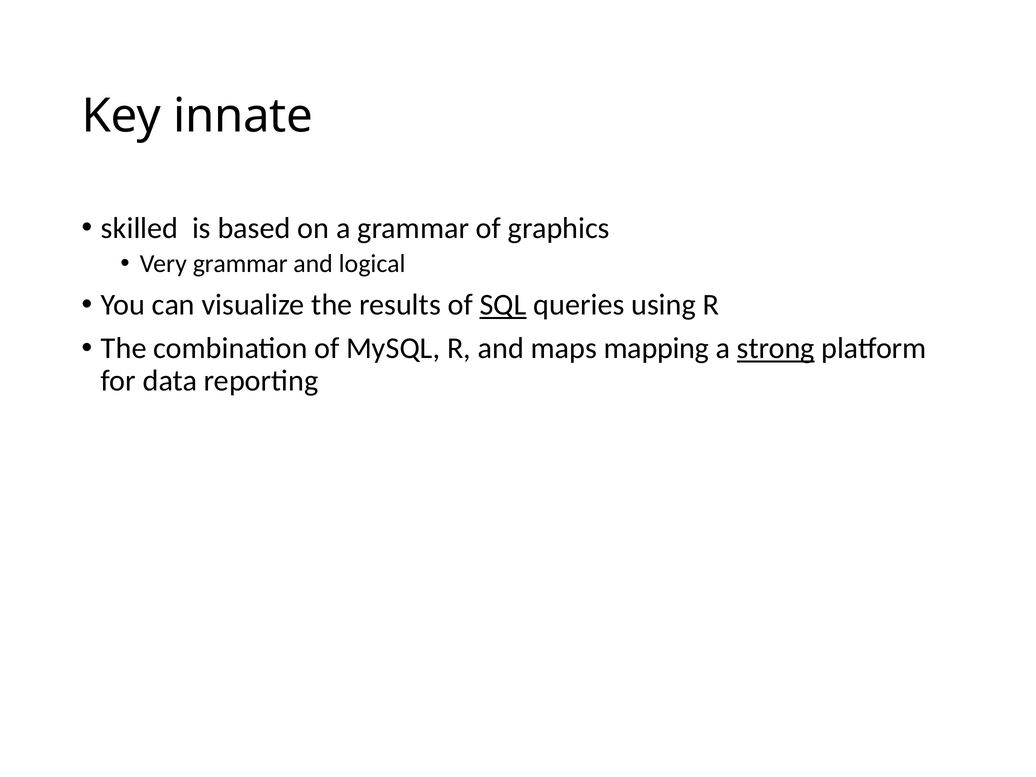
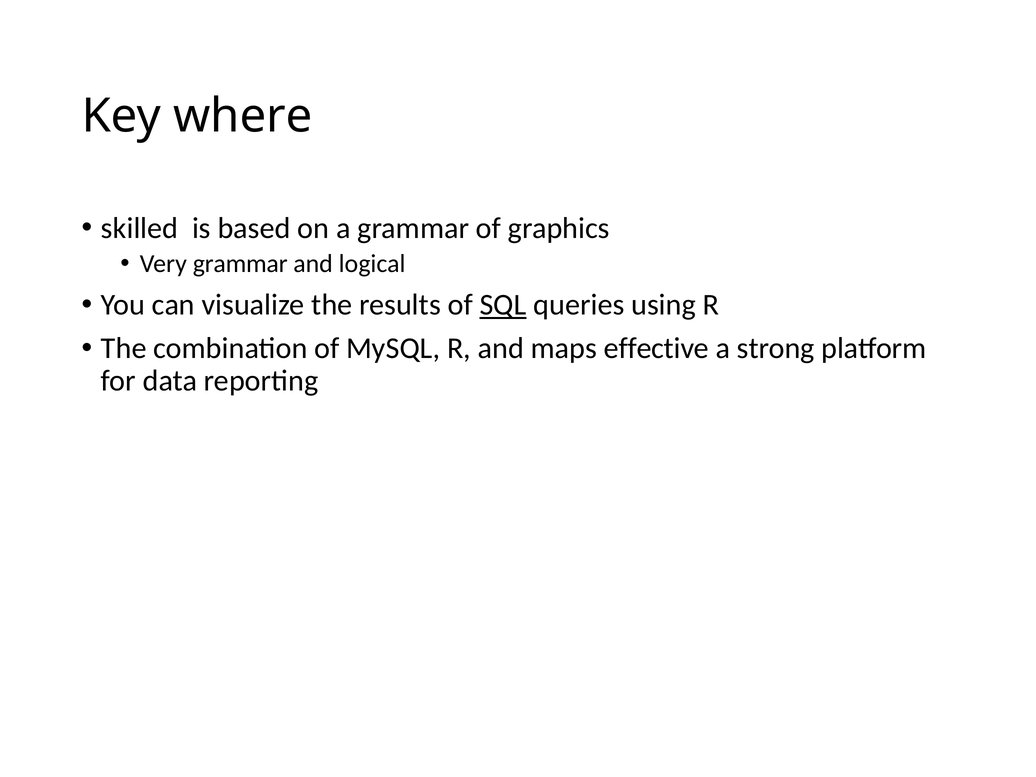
innate: innate -> where (243, 116)
mapping: mapping -> effective (656, 348)
strong underline: present -> none (776, 348)
